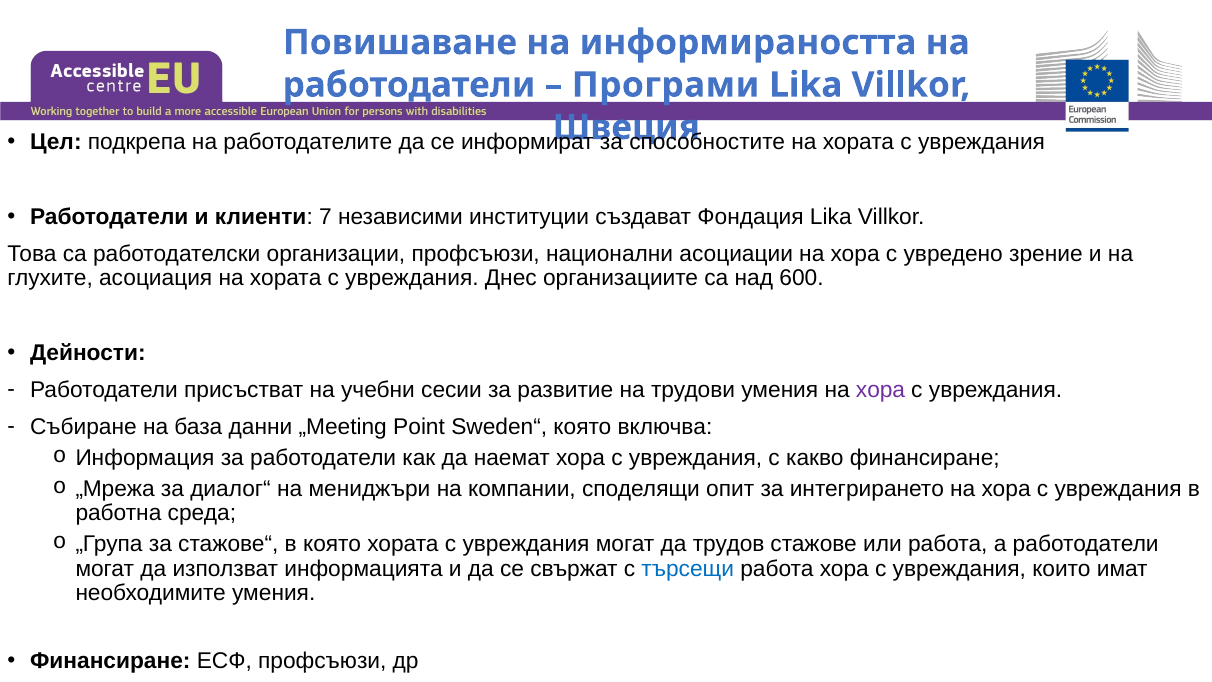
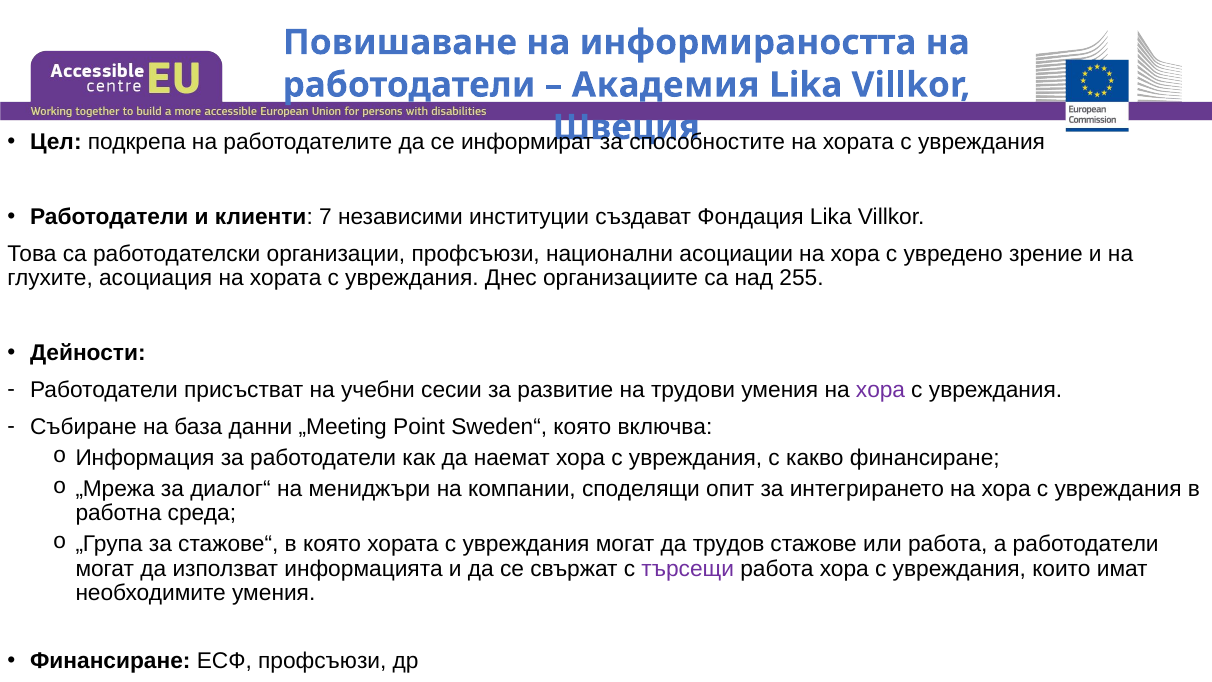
Програми: Програми -> Академия (666, 85)
600: 600 -> 255 (802, 278)
търсещи colour: blue -> purple (688, 569)
